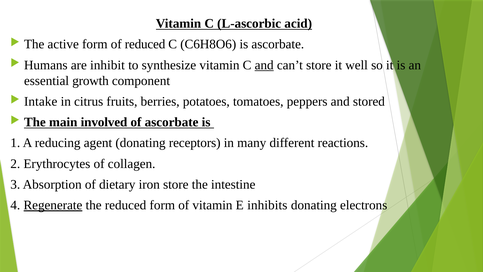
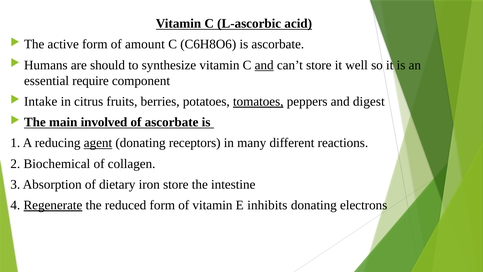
of reduced: reduced -> amount (145, 44)
inhibit: inhibit -> should (108, 65)
growth: growth -> require (91, 81)
tomatoes underline: none -> present (258, 101)
stored: stored -> digest (369, 101)
agent underline: none -> present (98, 143)
Erythrocytes: Erythrocytes -> Biochemical (57, 164)
